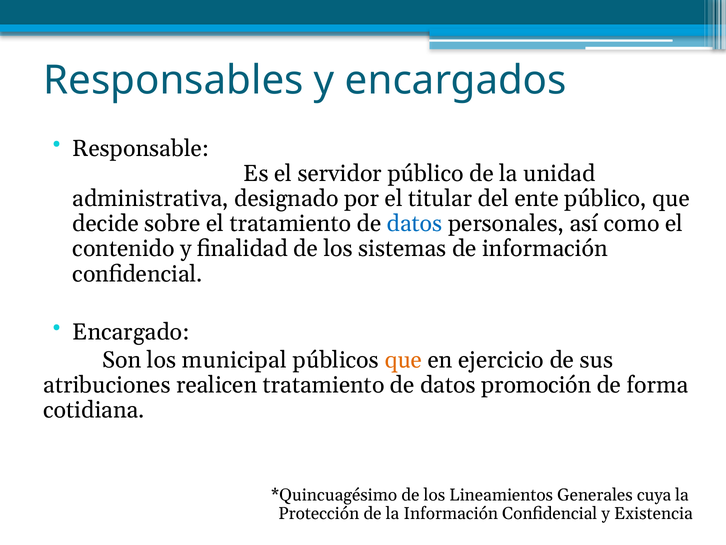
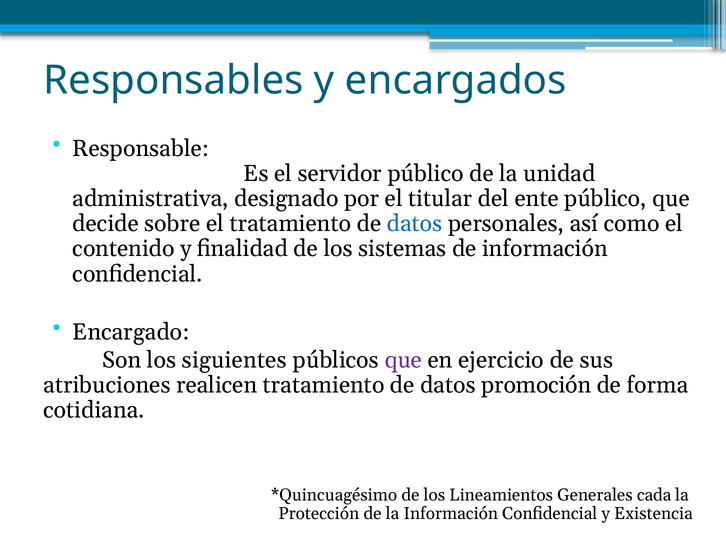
municipal: municipal -> siguientes (234, 360)
que colour: orange -> purple (403, 360)
cuya: cuya -> cada (654, 494)
